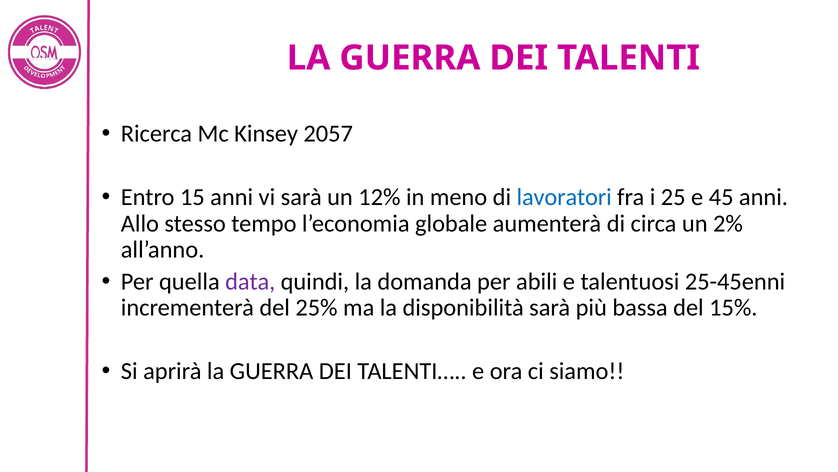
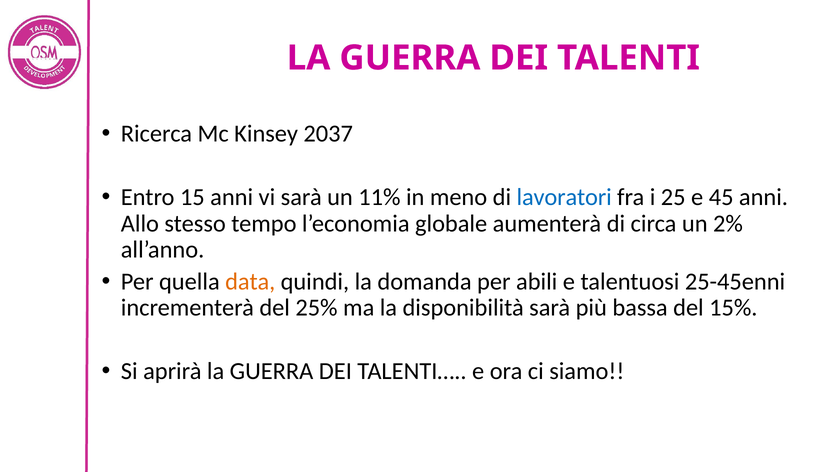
2057: 2057 -> 2037 (328, 134)
12%: 12% -> 11% (379, 197)
data colour: purple -> orange (250, 281)
